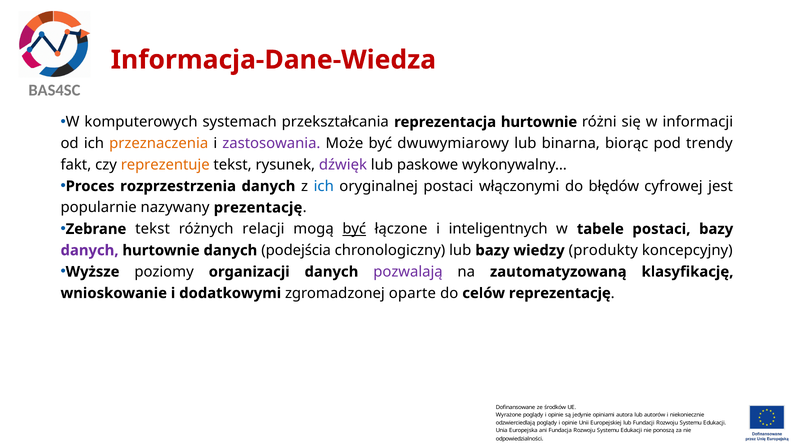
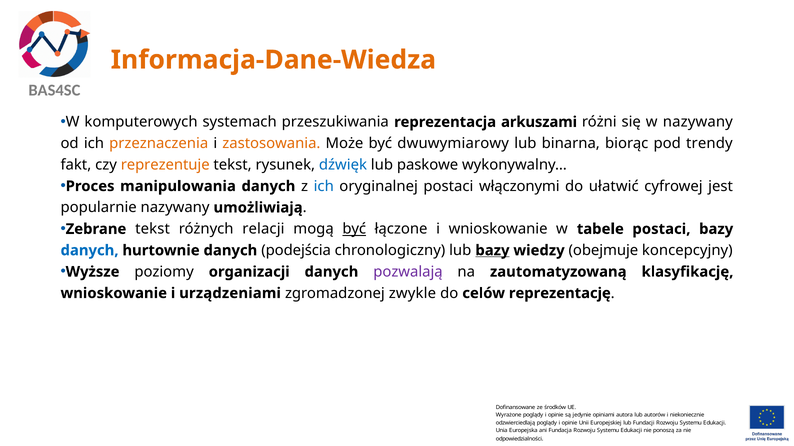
Informacja-Dane-Wiedza colour: red -> orange (273, 60)
przekształcania: przekształcania -> przeszukiwania (335, 122)
reprezentacja hurtownie: hurtownie -> arkuszami (539, 122)
w informacji: informacji -> nazywany (698, 122)
zastosowania colour: purple -> orange (271, 144)
dźwięk colour: purple -> blue (343, 165)
rozprzestrzenia: rozprzestrzenia -> manipulowania (178, 186)
błędów: błędów -> ułatwić (614, 186)
prezentację: prezentację -> umożliwiają (258, 208)
i inteligentnych: inteligentnych -> wnioskowanie (498, 229)
danych colour: purple -> blue (90, 251)
bazy underline: none -> present (492, 251)
produkty: produkty -> obejmuje (603, 251)
dodatkowymi: dodatkowymi -> urządzeniami (230, 294)
oparte: oparte -> zwykle (412, 294)
